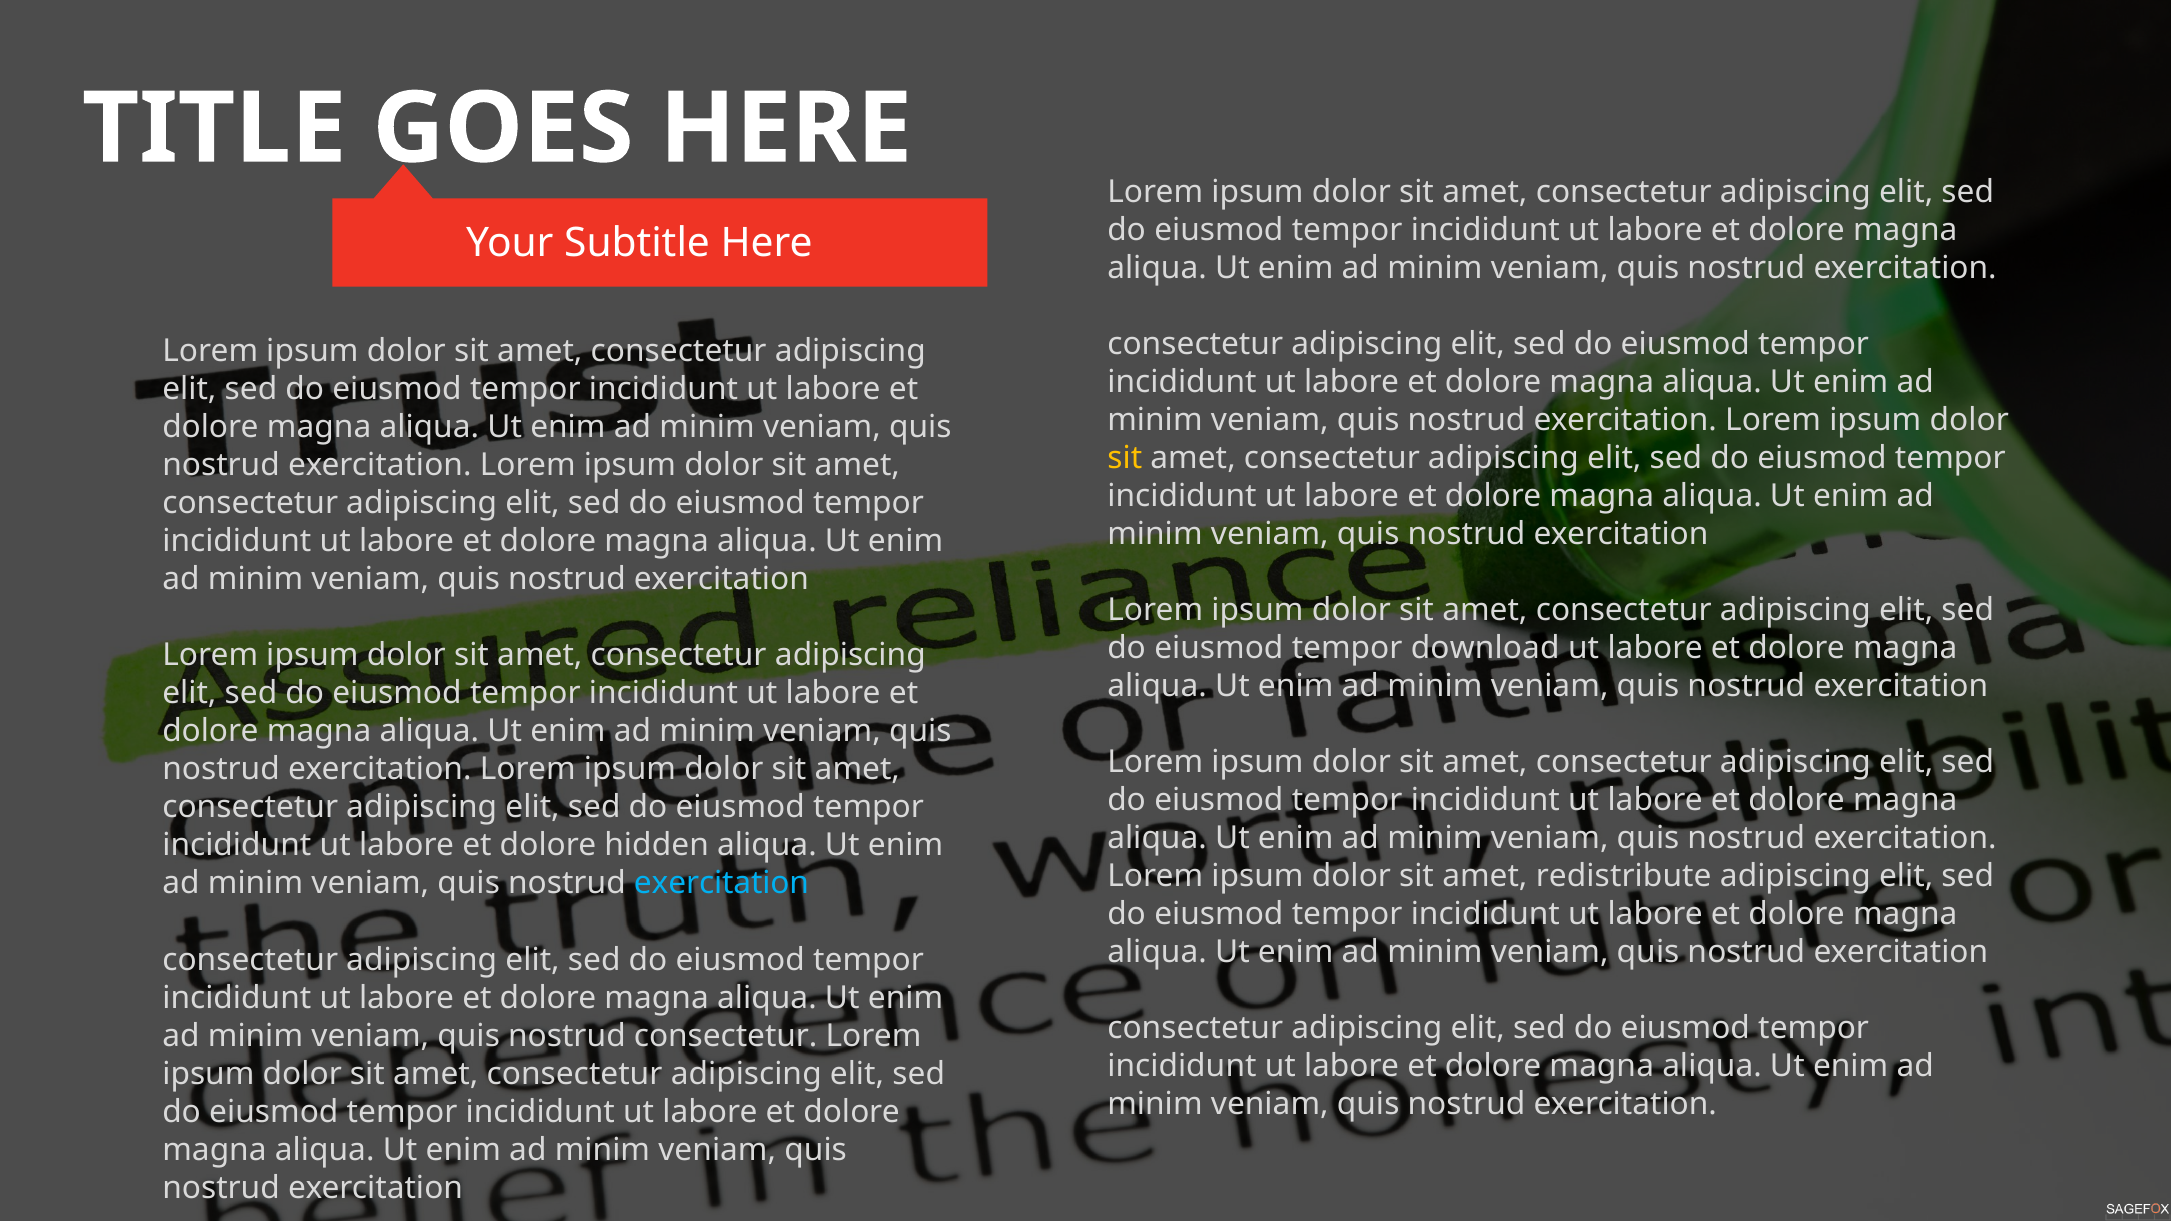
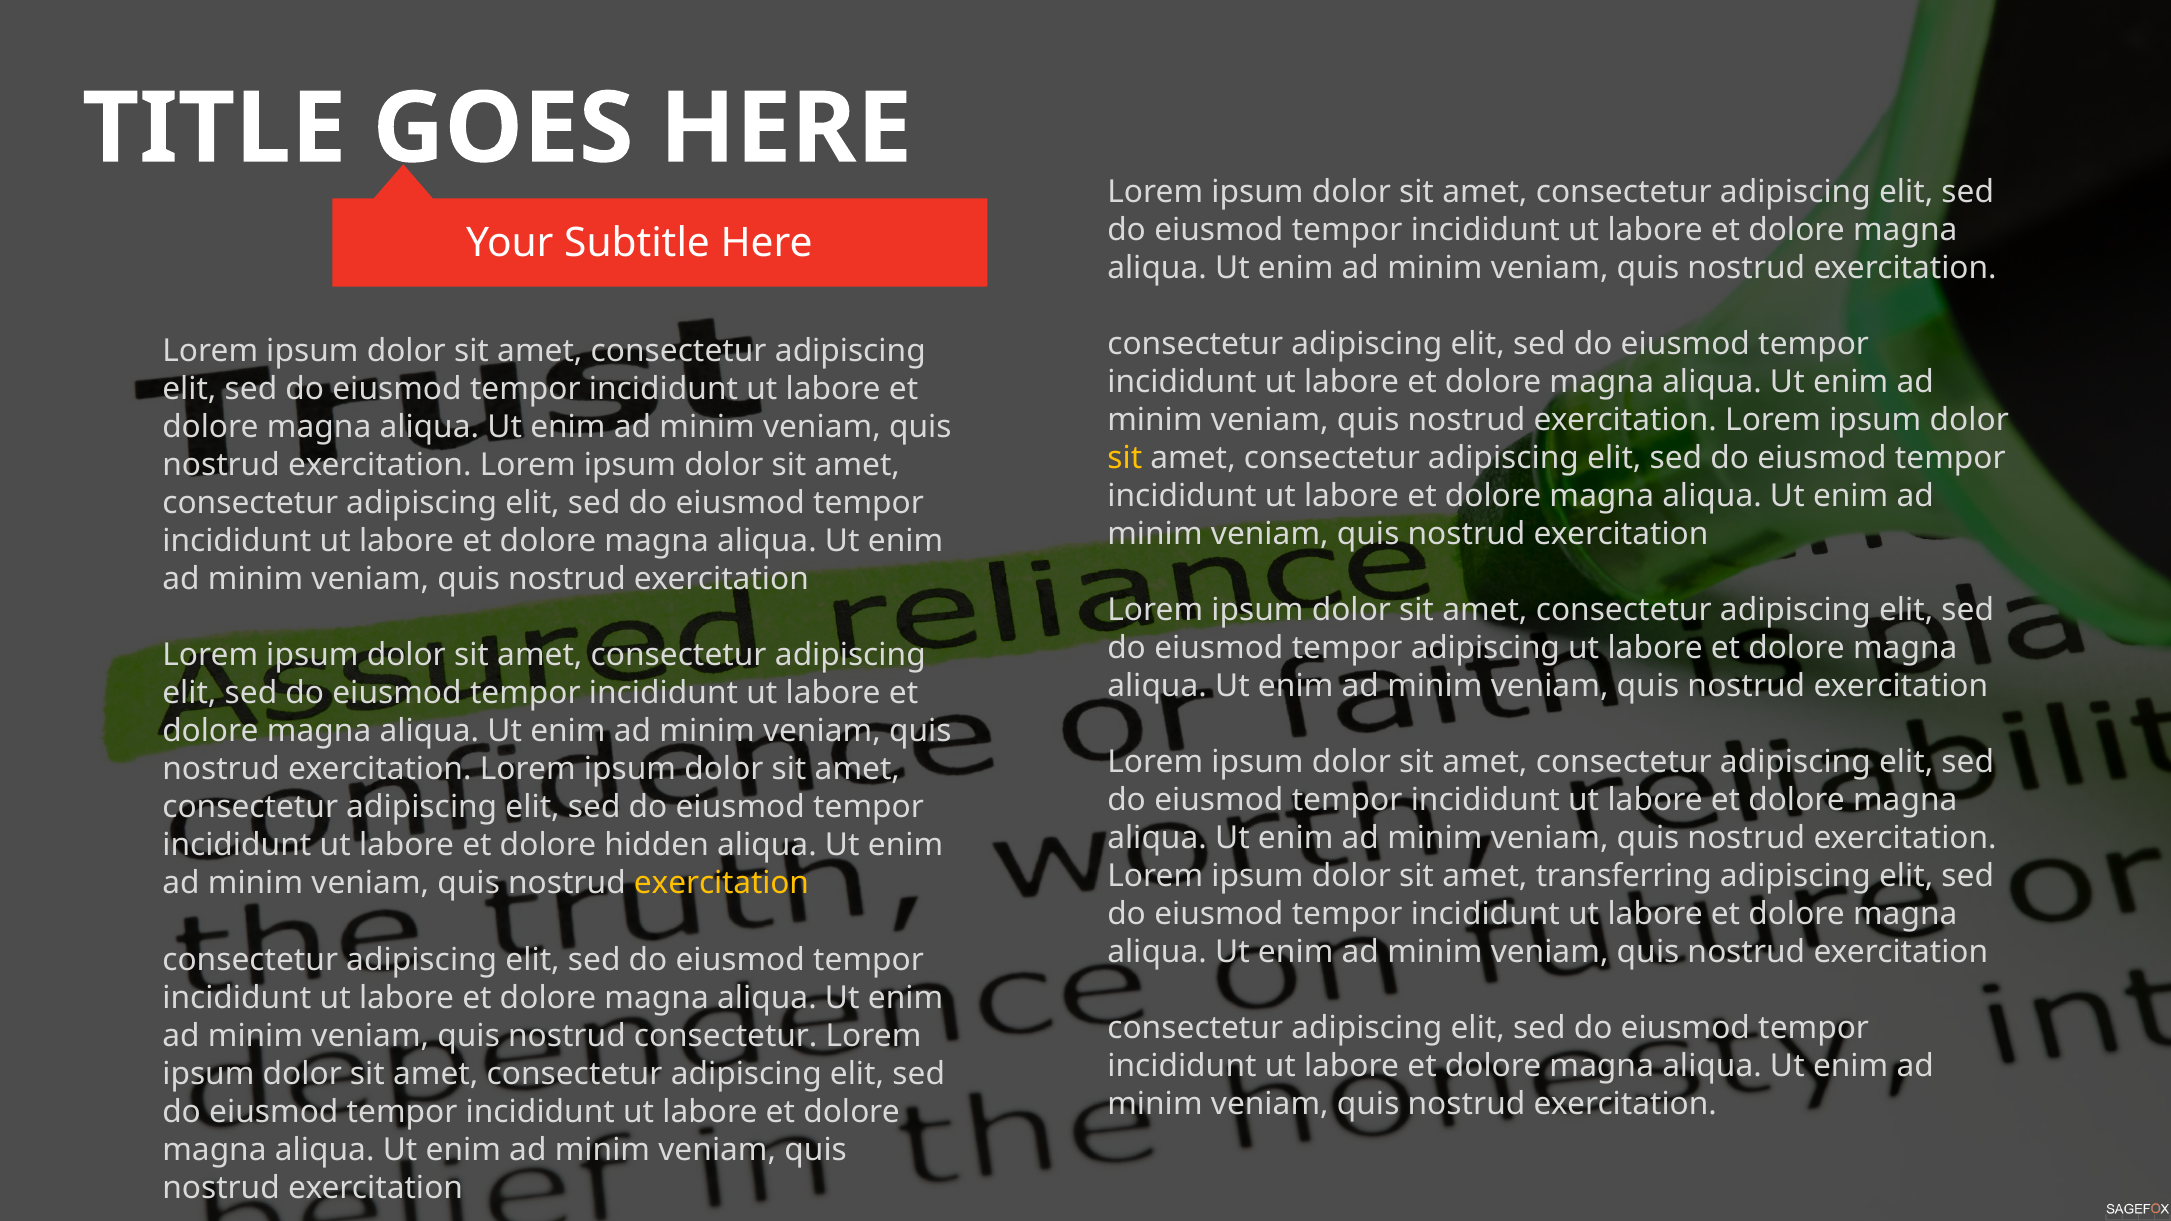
tempor download: download -> adipiscing (1485, 648)
redistribute: redistribute -> transferring (1624, 876)
exercitation colour: light blue -> yellow (721, 884)
